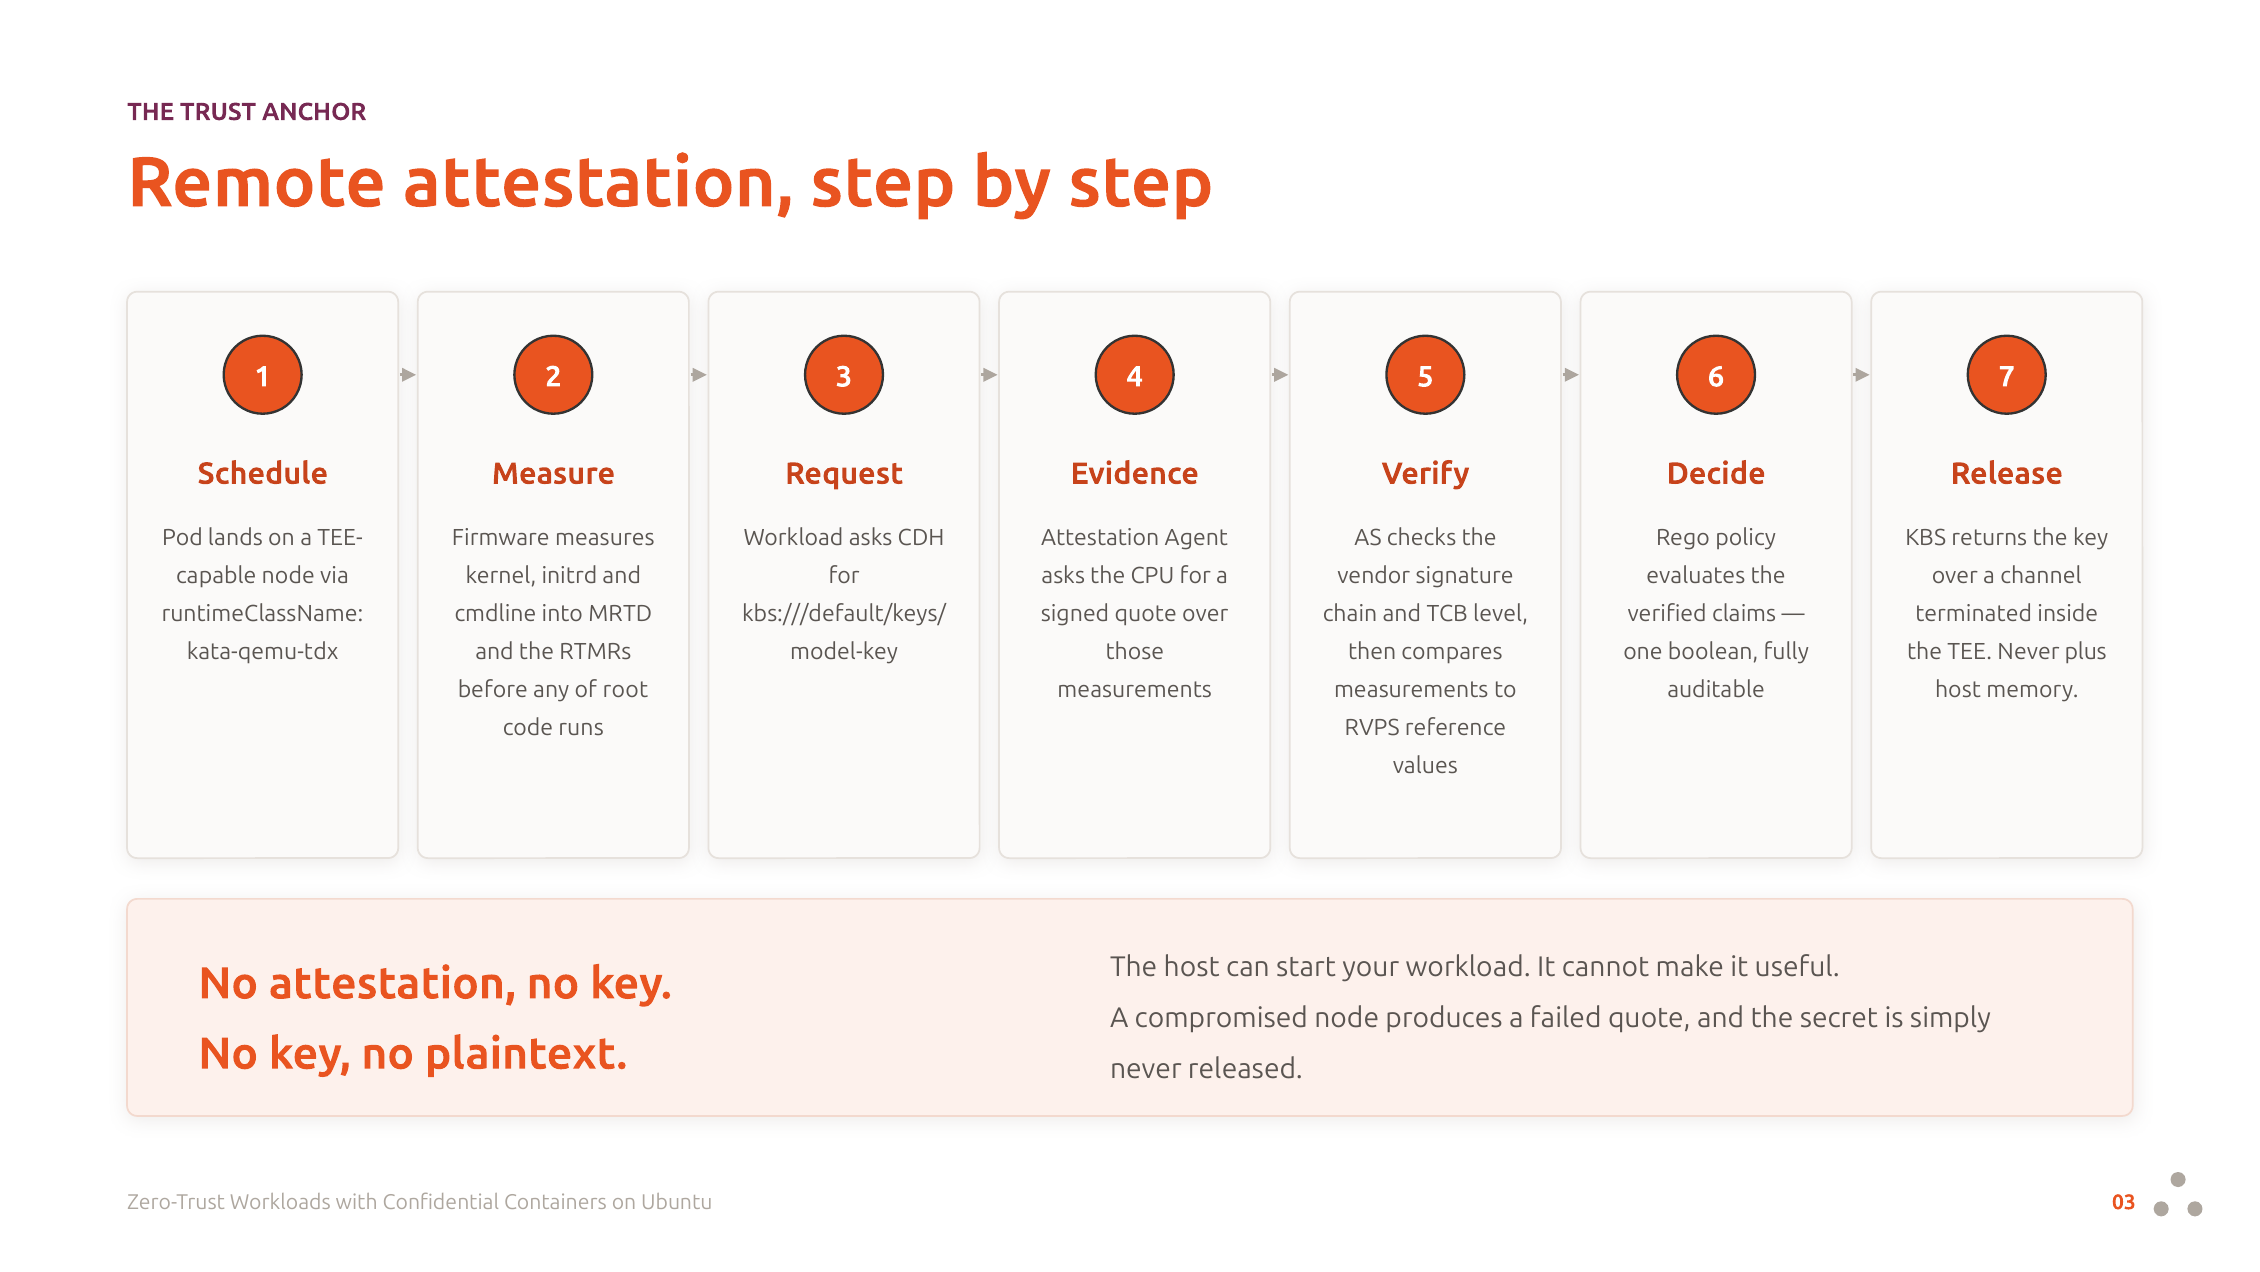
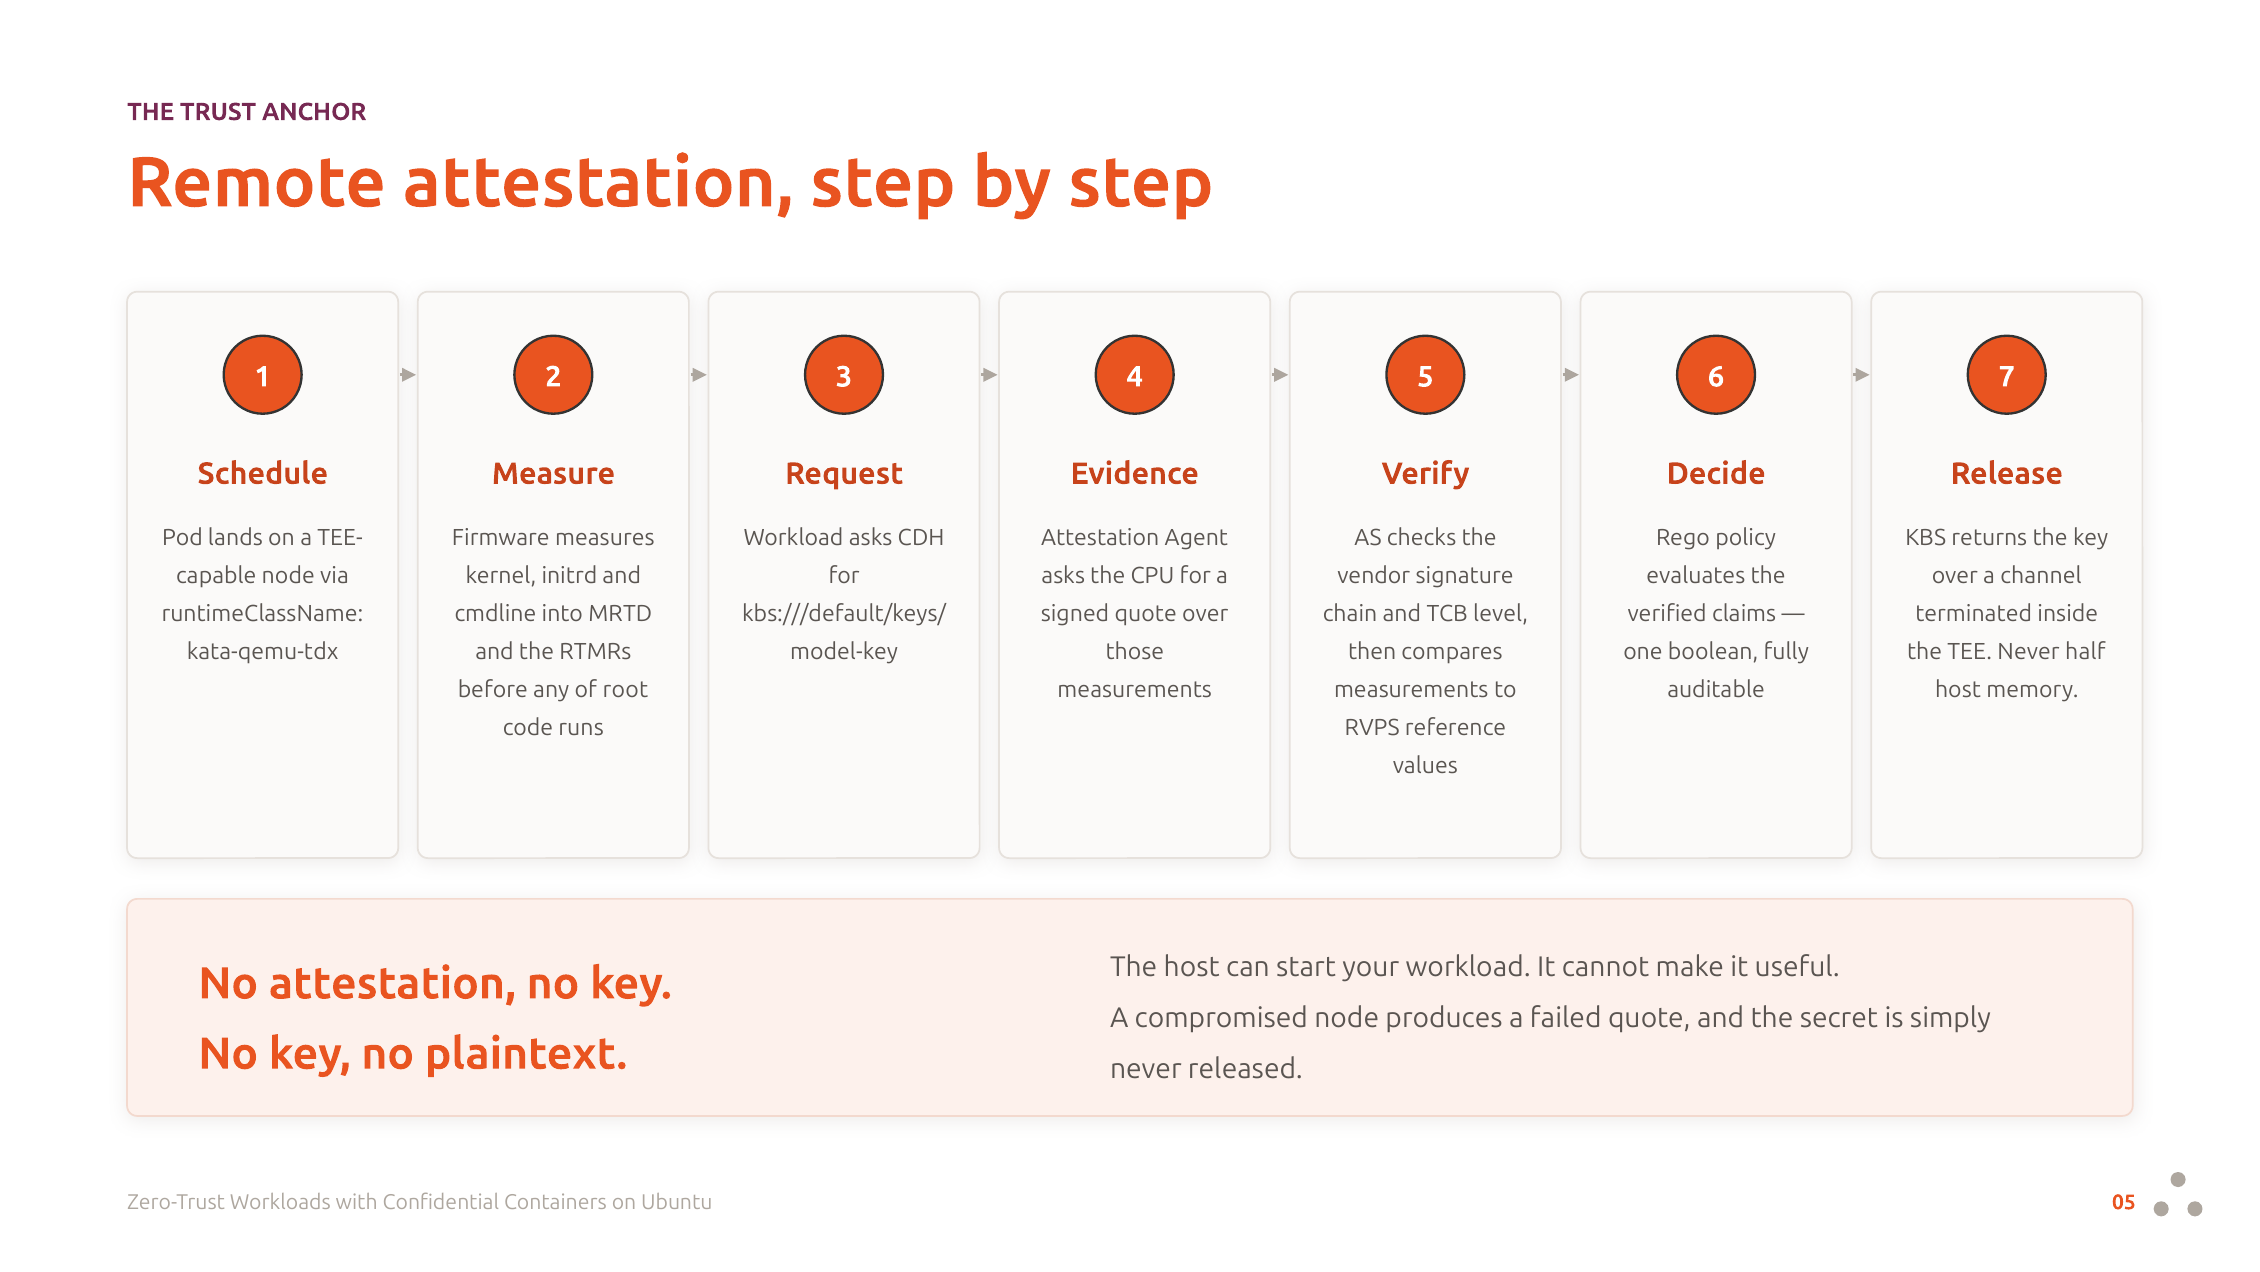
plus: plus -> half (2085, 651)
03: 03 -> 05 (2124, 1202)
